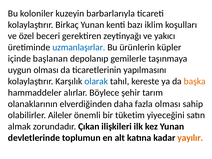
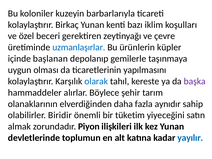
yakıcı: yakıcı -> çevre (165, 36)
başka colour: orange -> purple (195, 81)
fazla olması: olması -> aynıdır (168, 104)
Aileler: Aileler -> Biridir (60, 115)
Çıkan: Çıkan -> Piyon (89, 127)
yayılır colour: orange -> blue (190, 138)
